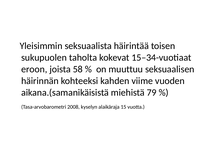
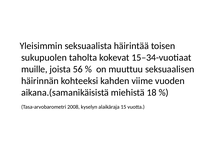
eroon: eroon -> muille (34, 69)
58: 58 -> 56 (78, 69)
79: 79 -> 18 (152, 92)
